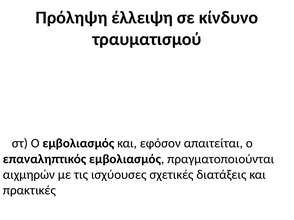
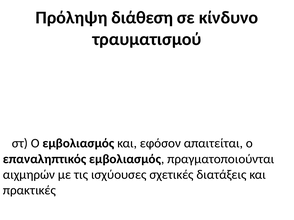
έλλειψη: έλλειψη -> διάθεση (142, 18)
